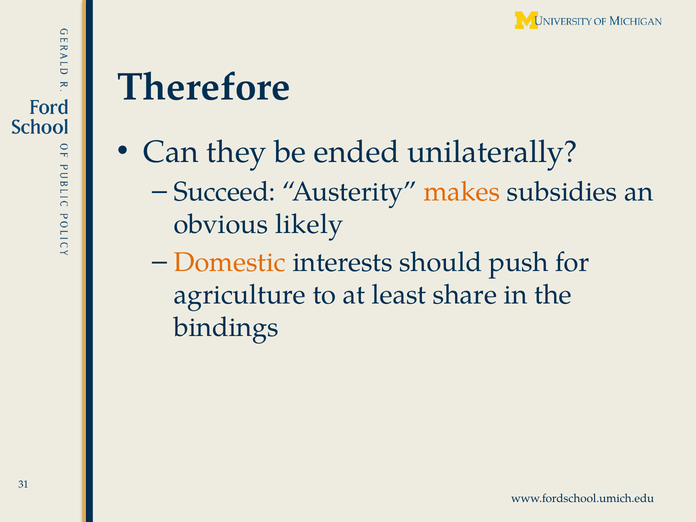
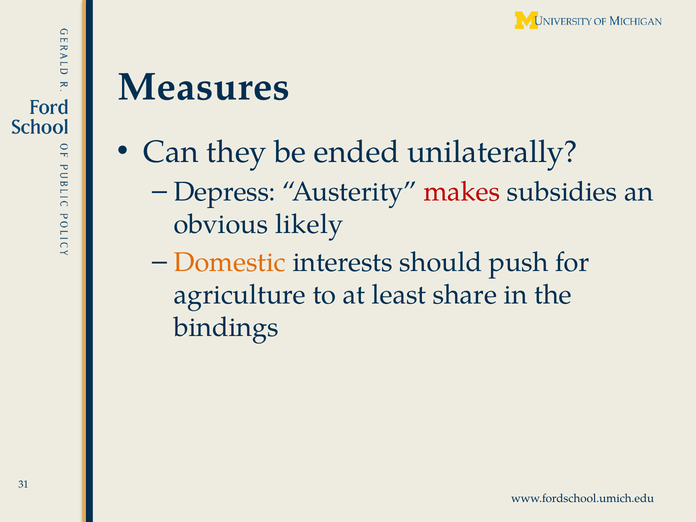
Therefore: Therefore -> Measures (204, 87)
Succeed: Succeed -> Depress (225, 192)
makes colour: orange -> red (462, 192)
